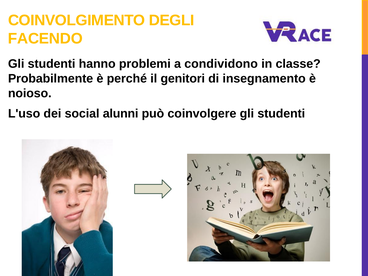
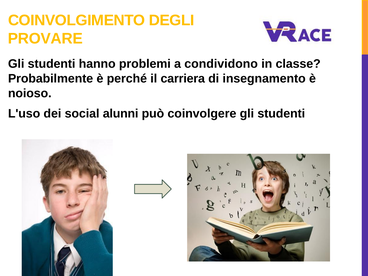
FACENDO: FACENDO -> PROVARE (45, 39)
genitori: genitori -> carriera (183, 79)
